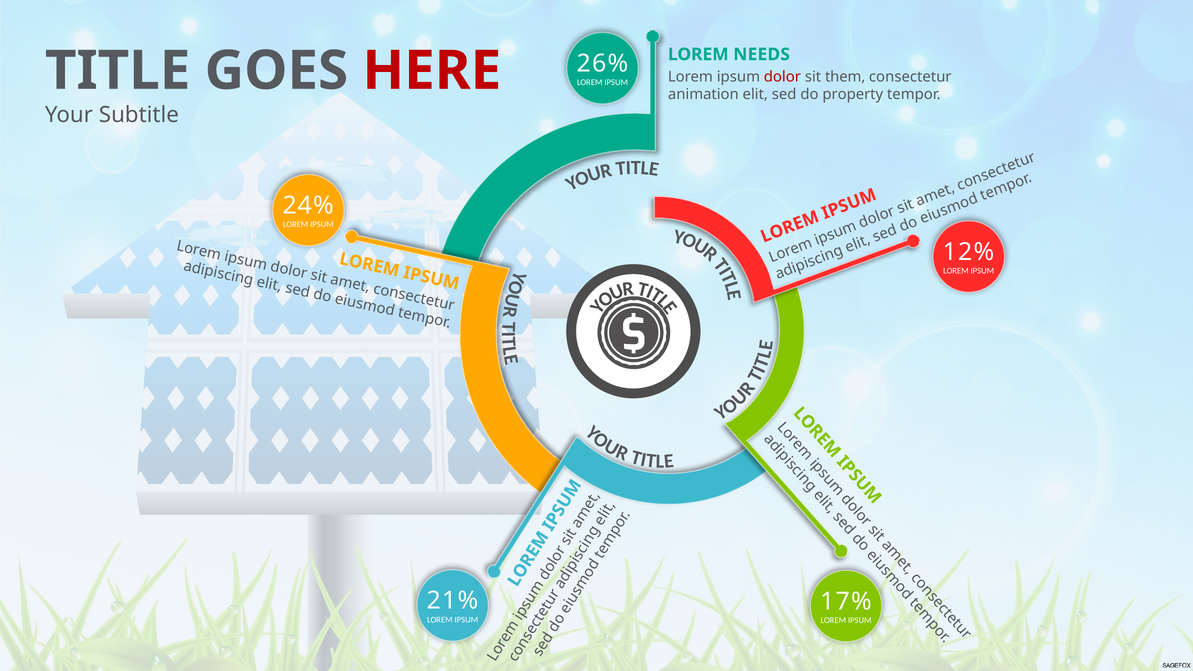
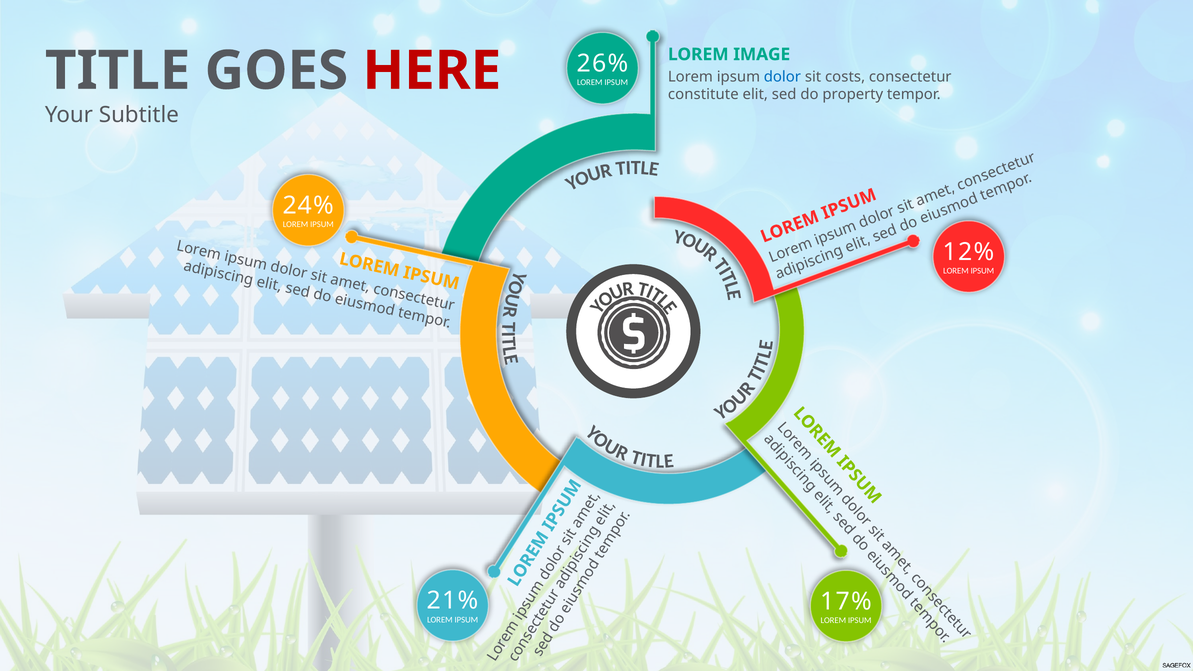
NEEDS: NEEDS -> IMAGE (762, 54)
dolor colour: red -> blue (782, 77)
them: them -> costs (845, 77)
animation: animation -> constitute (703, 95)
